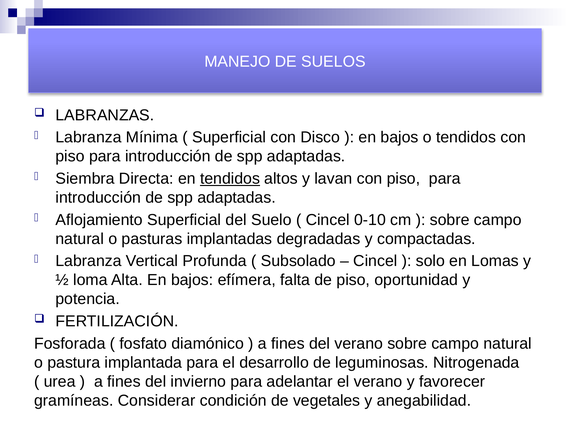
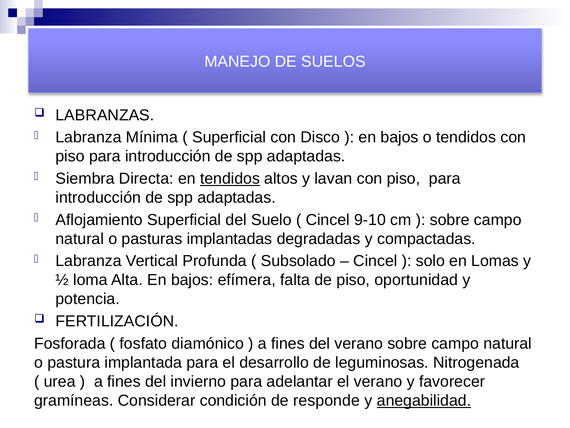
0-10: 0-10 -> 9-10 (370, 220)
vegetales: vegetales -> responde (327, 400)
anegabilidad underline: none -> present (424, 400)
